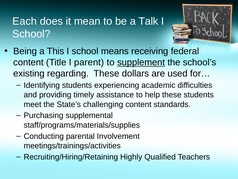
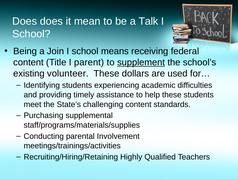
Each: Each -> Does (25, 21)
This: This -> Join (56, 51)
regarding: regarding -> volunteer (68, 73)
